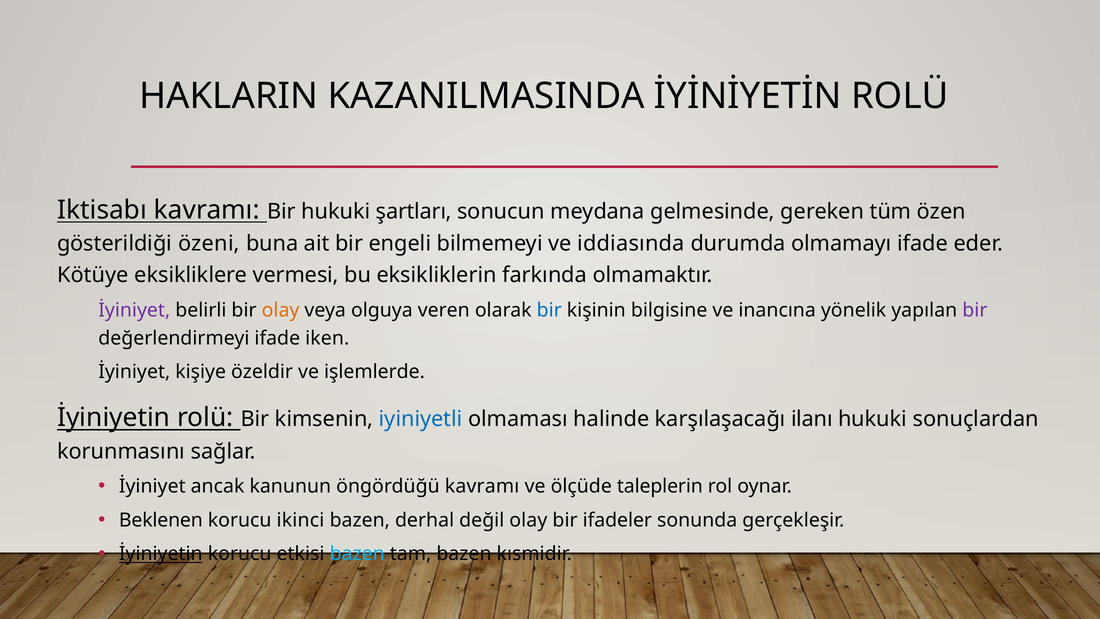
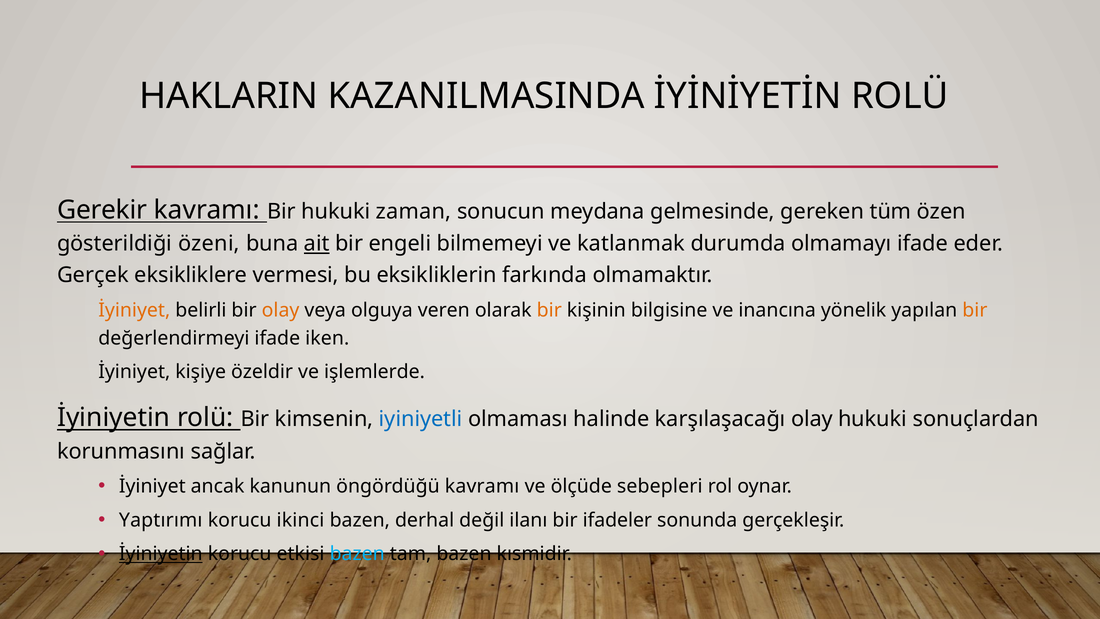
Iktisabı: Iktisabı -> Gerekir (102, 210)
şartları: şartları -> zaman (414, 211)
ait underline: none -> present (317, 244)
iddiasında: iddiasında -> katlanmak (631, 244)
Kötüye: Kötüye -> Gerçek (93, 275)
İyiniyet colour: purple -> orange (134, 310)
bir colour: blue -> orange (549, 310)
bir colour: purple -> orange (975, 310)
karşılaşacağı ilanı: ilanı -> olay (812, 419)
taleplerin: taleplerin -> sebepleri (660, 486)
Beklenen: Beklenen -> Yaptırımı (161, 520)
değil olay: olay -> ilanı (528, 520)
